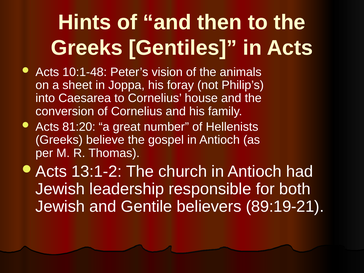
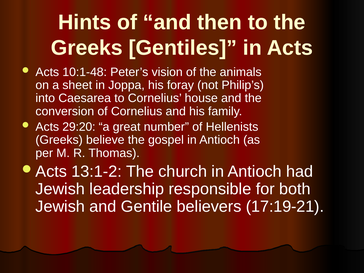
81:20: 81:20 -> 29:20 (79, 127)
89:19-21: 89:19-21 -> 17:19-21 (285, 206)
